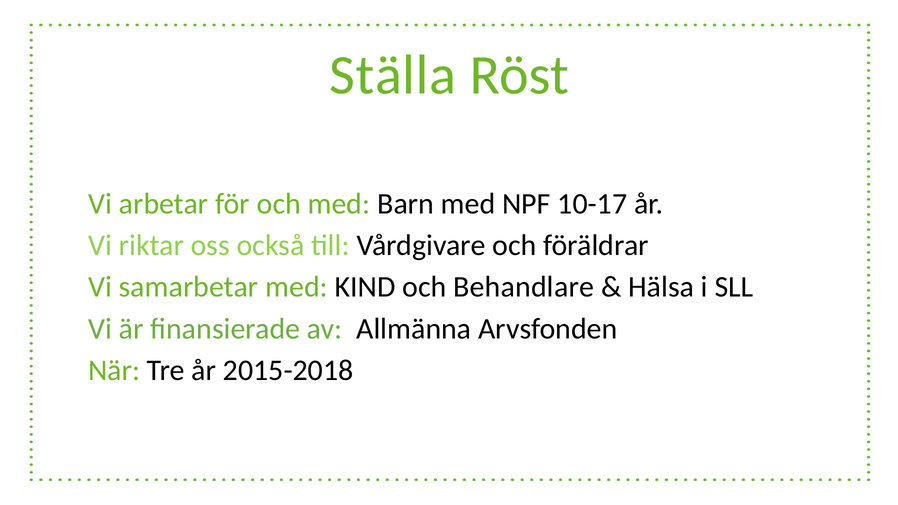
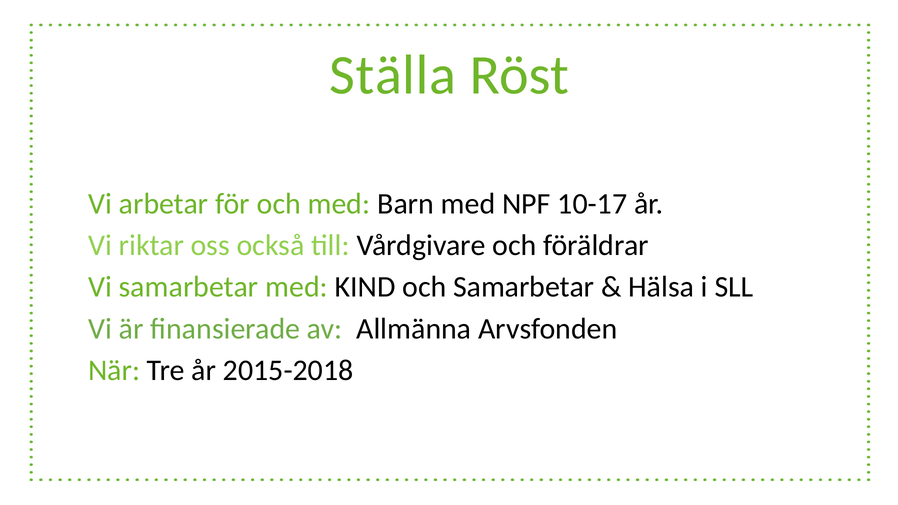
och Behandlare: Behandlare -> Samarbetar (524, 287)
